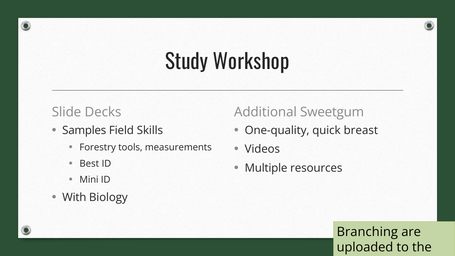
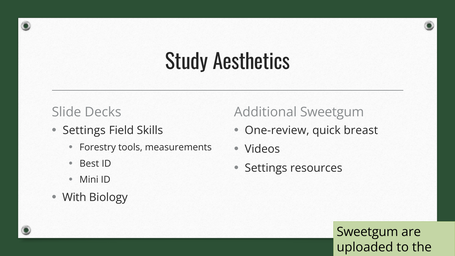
Workshop: Workshop -> Aesthetics (251, 62)
Samples: Samples -> Settings (84, 130)
One-quality: One-quality -> One-review (277, 130)
Multiple: Multiple -> Settings (266, 168)
Branching: Branching -> Sweetgum (367, 232)
